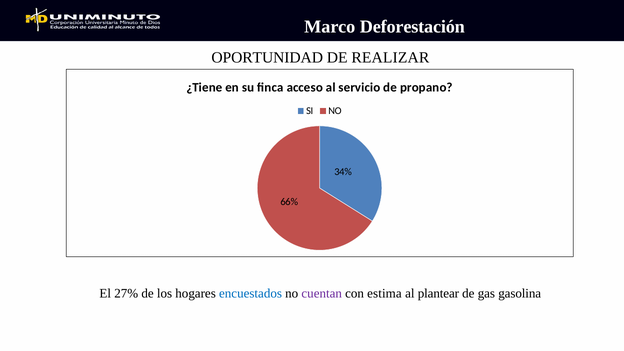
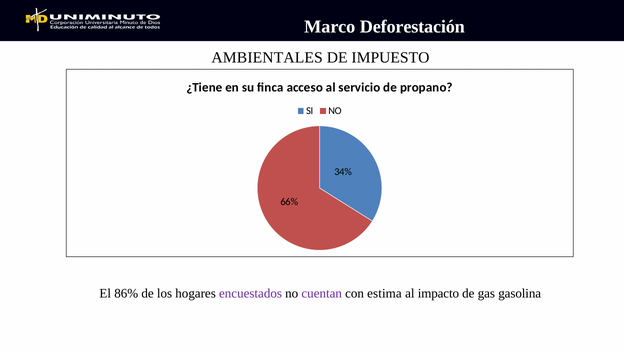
OPORTUNIDAD: OPORTUNIDAD -> AMBIENTALES (267, 57)
REALIZAR: REALIZAR -> IMPUESTO (390, 57)
27%: 27% -> 86% (126, 293)
encuestados colour: blue -> purple (251, 293)
plantear: plantear -> impacto (438, 293)
